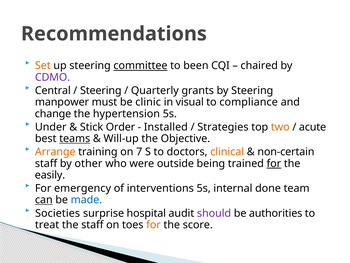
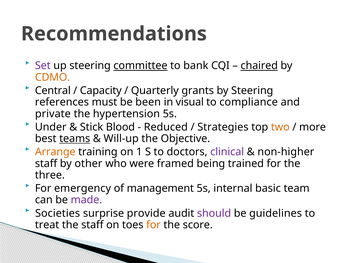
Set colour: orange -> purple (43, 66)
been: been -> bank (196, 66)
chaired underline: none -> present (259, 66)
CDMO colour: purple -> orange (52, 77)
Steering: Steering -> Capacity (101, 90)
manpower: manpower -> references (62, 102)
clinic: clinic -> been (148, 102)
change: change -> private (53, 114)
Order: Order -> Blood (120, 127)
Installed: Installed -> Reduced (166, 127)
acute: acute -> more (313, 127)
7: 7 -> 1 (139, 152)
clinical colour: orange -> purple (227, 152)
non-certain: non-certain -> non-higher (286, 152)
outside: outside -> framed (175, 163)
for underline: present -> none (274, 163)
easily: easily -> three (50, 175)
interventions: interventions -> management (160, 188)
done: done -> basic (268, 188)
can underline: present -> none (44, 200)
made colour: blue -> purple (86, 200)
hospital: hospital -> provide (146, 213)
authorities: authorities -> guidelines (276, 213)
